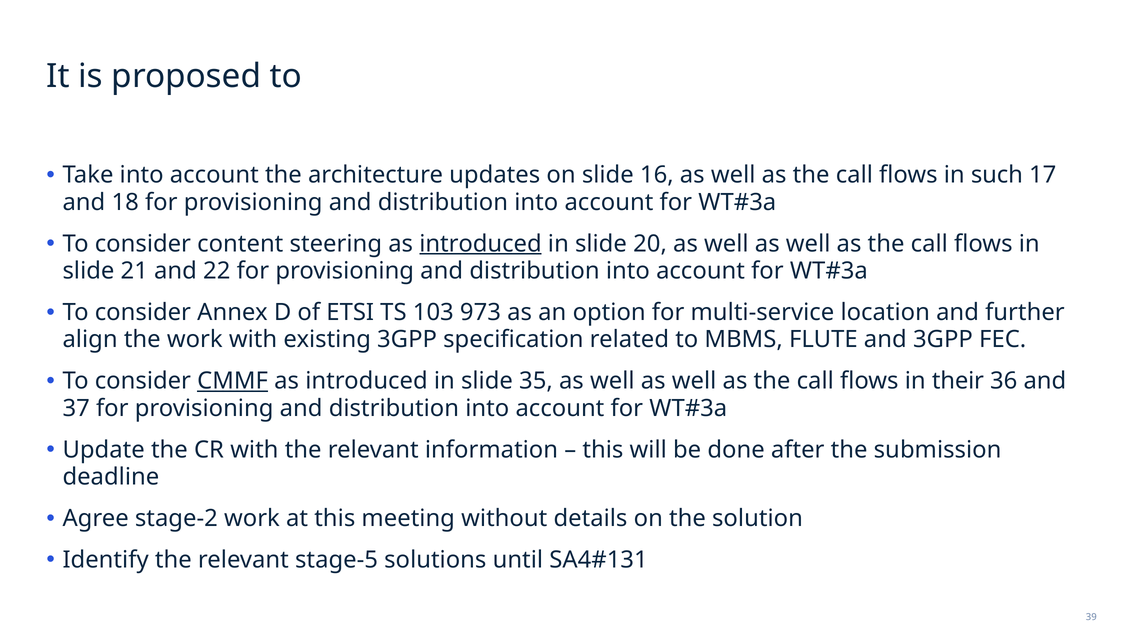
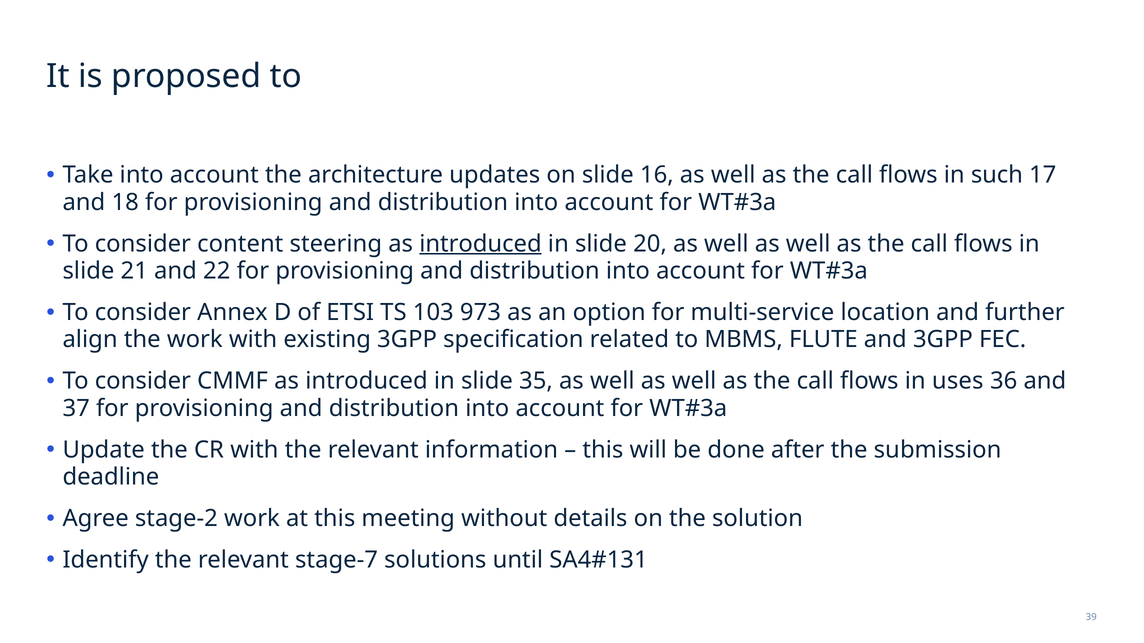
CMMF underline: present -> none (233, 381)
their: their -> uses (958, 381)
stage-5: stage-5 -> stage-7 (337, 560)
